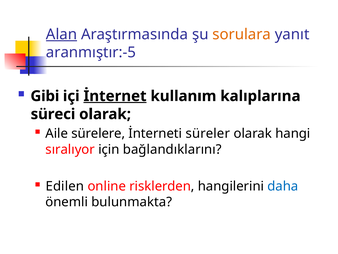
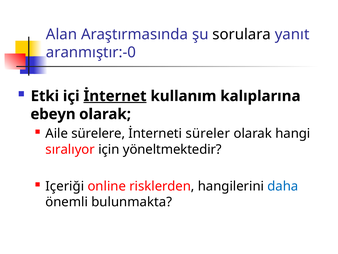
Alan underline: present -> none (62, 34)
sorulara colour: orange -> black (242, 34)
aranmıştır:-5: aranmıştır:-5 -> aranmıştır:-0 (91, 52)
Gibi: Gibi -> Etki (45, 96)
süreci: süreci -> ebeyn (53, 114)
bağlandıklarını: bağlandıklarını -> yöneltmektedir (172, 149)
Edilen: Edilen -> Içeriği (65, 186)
